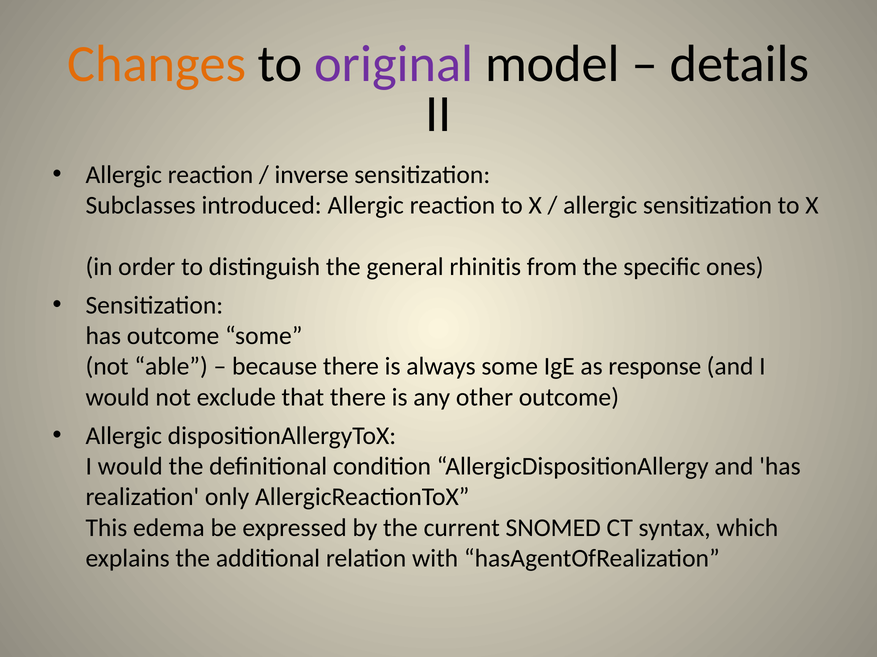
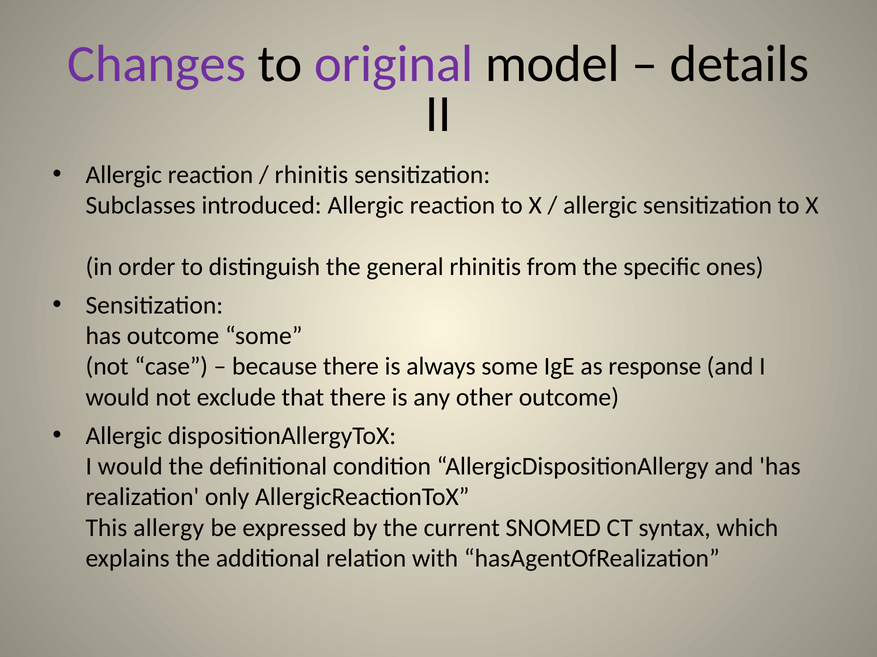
Changes colour: orange -> purple (157, 64)
inverse: inverse -> rhinitis (311, 175)
able: able -> case (171, 367)
edema: edema -> allergy (169, 528)
